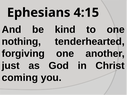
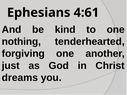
4:15: 4:15 -> 4:61 (86, 13)
coming: coming -> dreams (20, 78)
